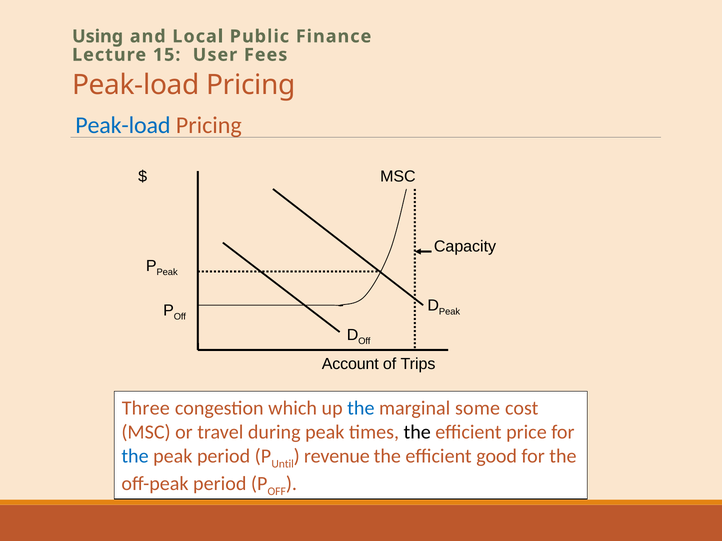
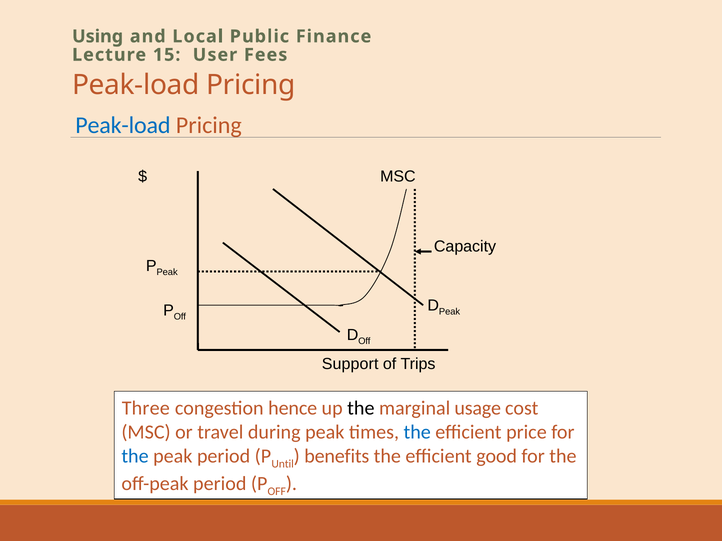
Account: Account -> Support (350, 365)
which: which -> hence (293, 408)
the colour: blue -> black (361, 408)
some: some -> usage (478, 408)
the colour: black -> blue (417, 433)
revenue: revenue -> benefits (337, 457)
